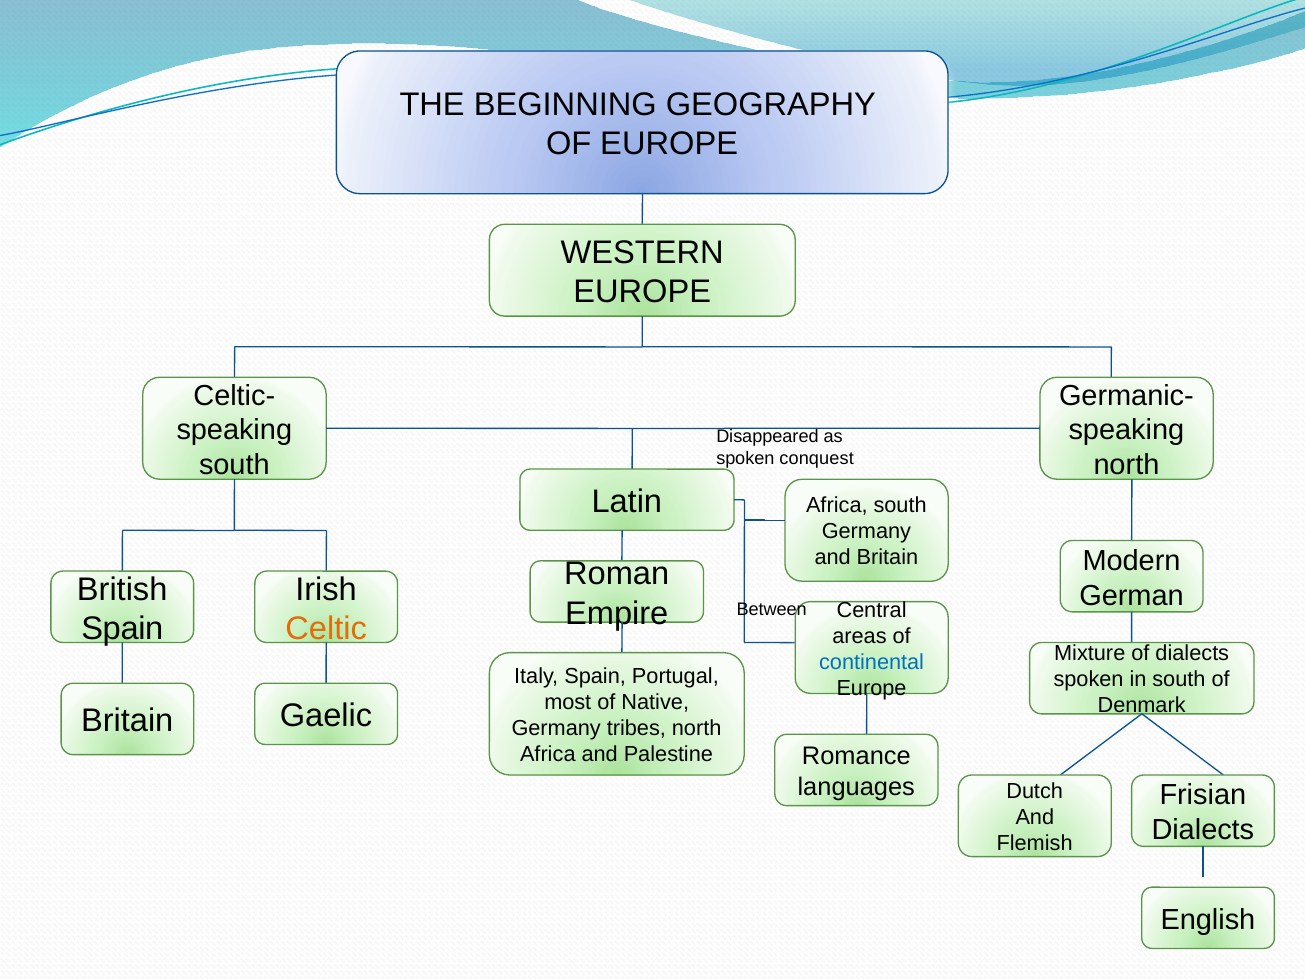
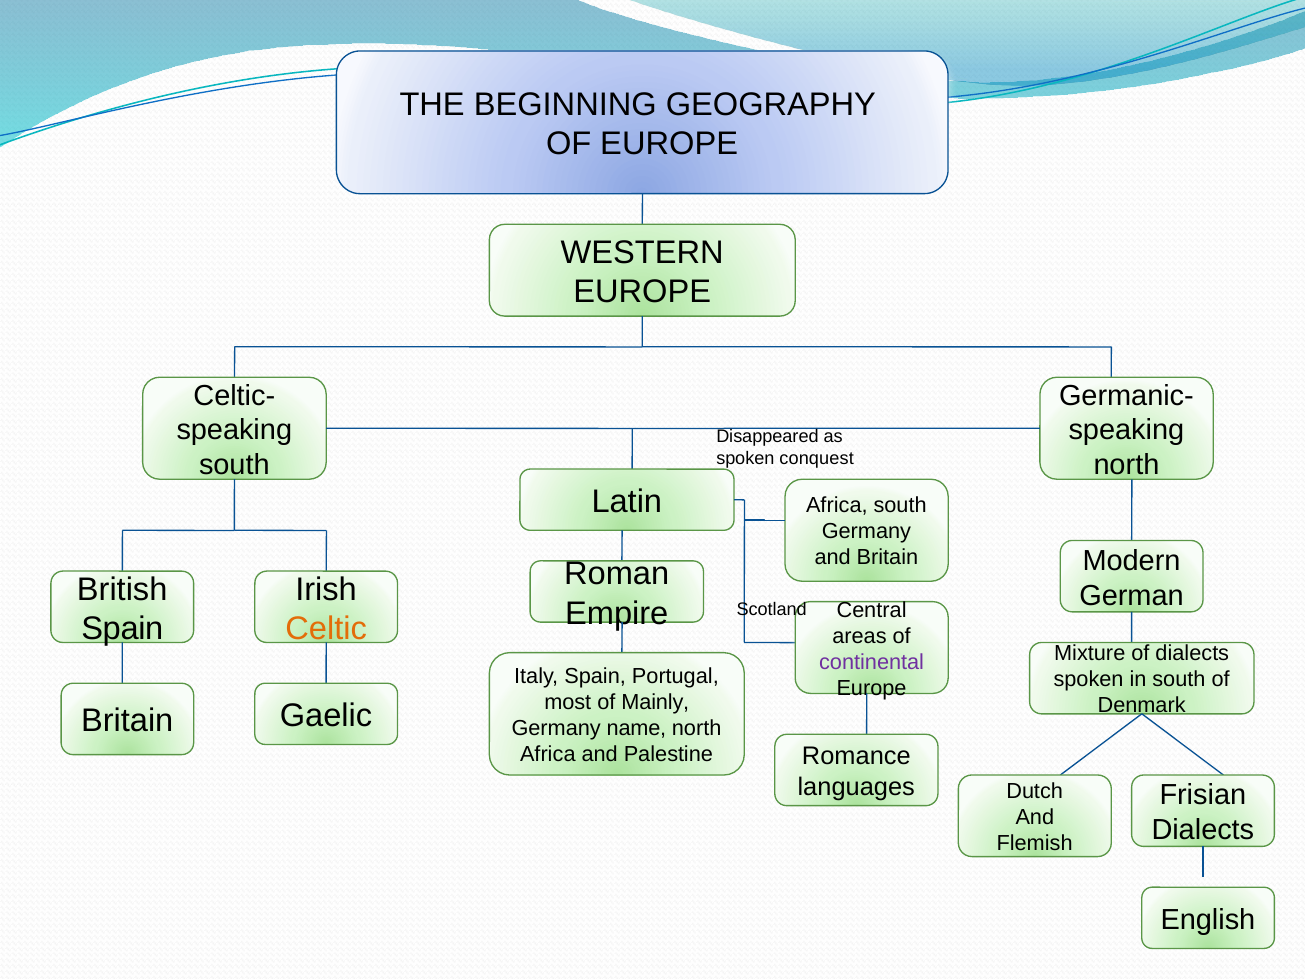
Between: Between -> Scotland (772, 610)
continental colour: blue -> purple (872, 662)
Native: Native -> Mainly (655, 702)
tribes: tribes -> name (636, 728)
